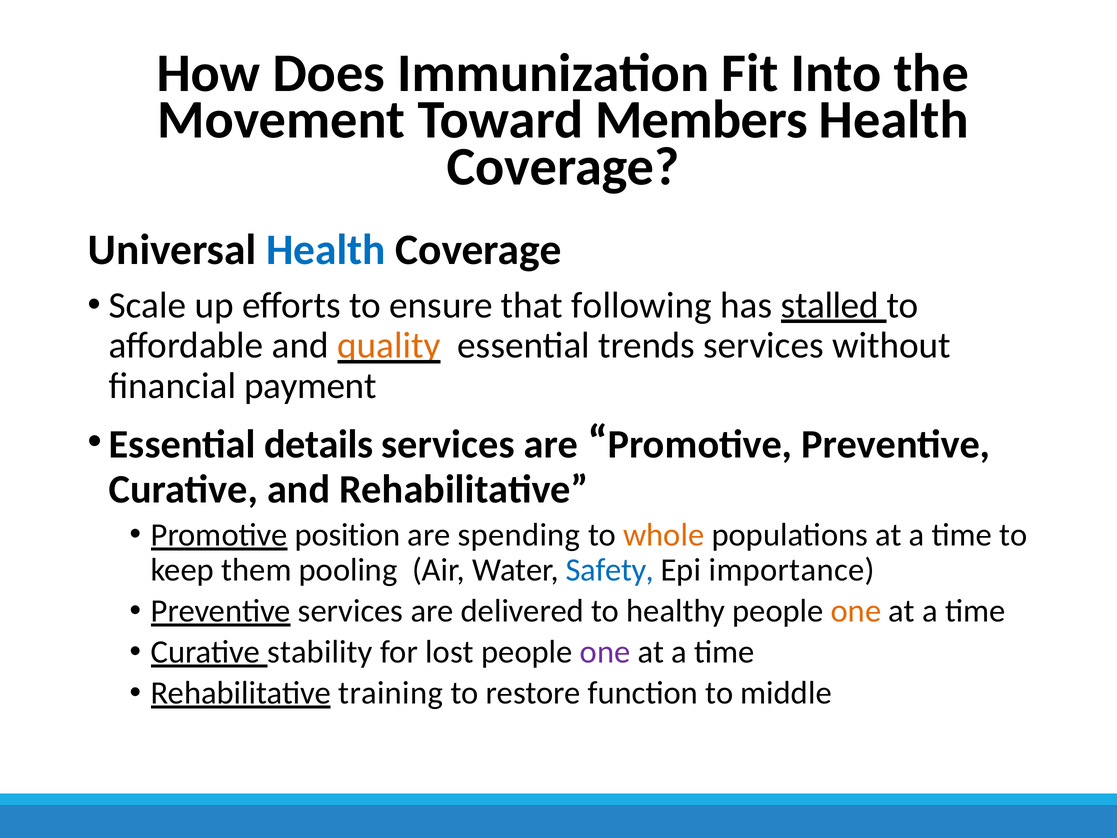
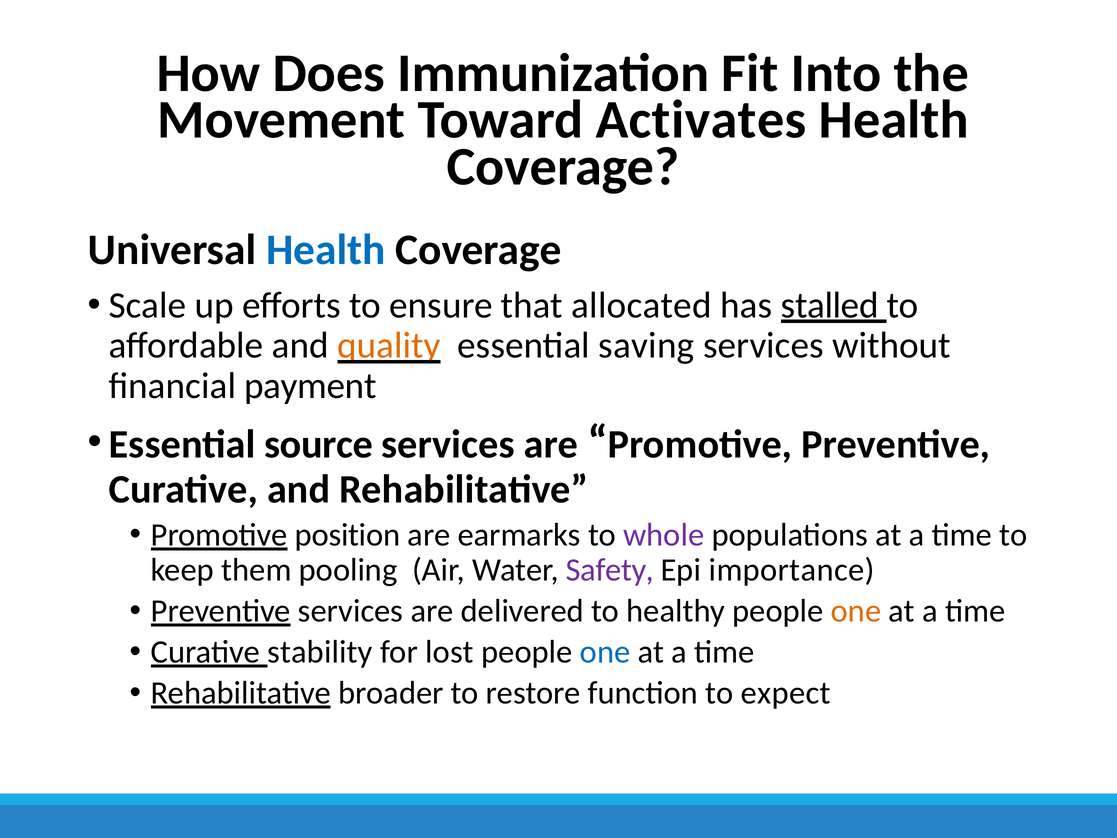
Members: Members -> Activates (701, 120)
following: following -> allocated (642, 305)
trends: trends -> saving (646, 346)
details: details -> source (319, 445)
spending: spending -> earmarks (519, 535)
whole colour: orange -> purple (664, 535)
Safety colour: blue -> purple (610, 570)
one colour: purple -> blue (605, 652)
training: training -> broader (391, 693)
middle: middle -> expect (786, 693)
